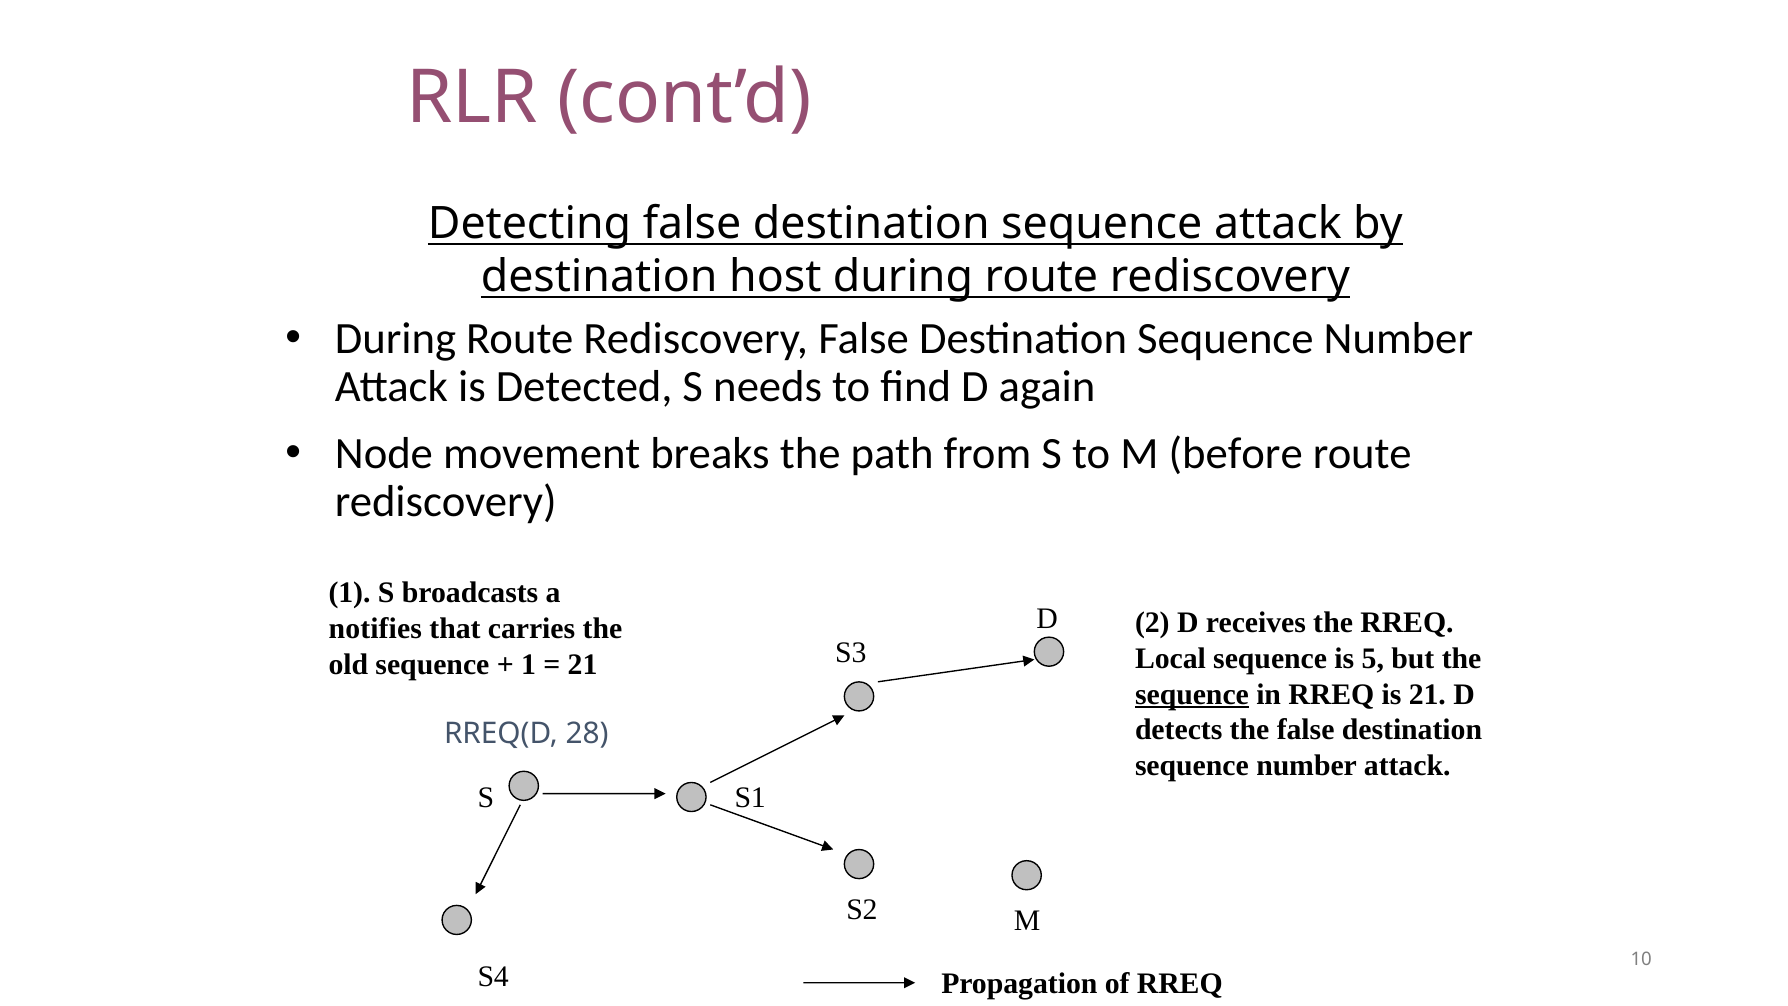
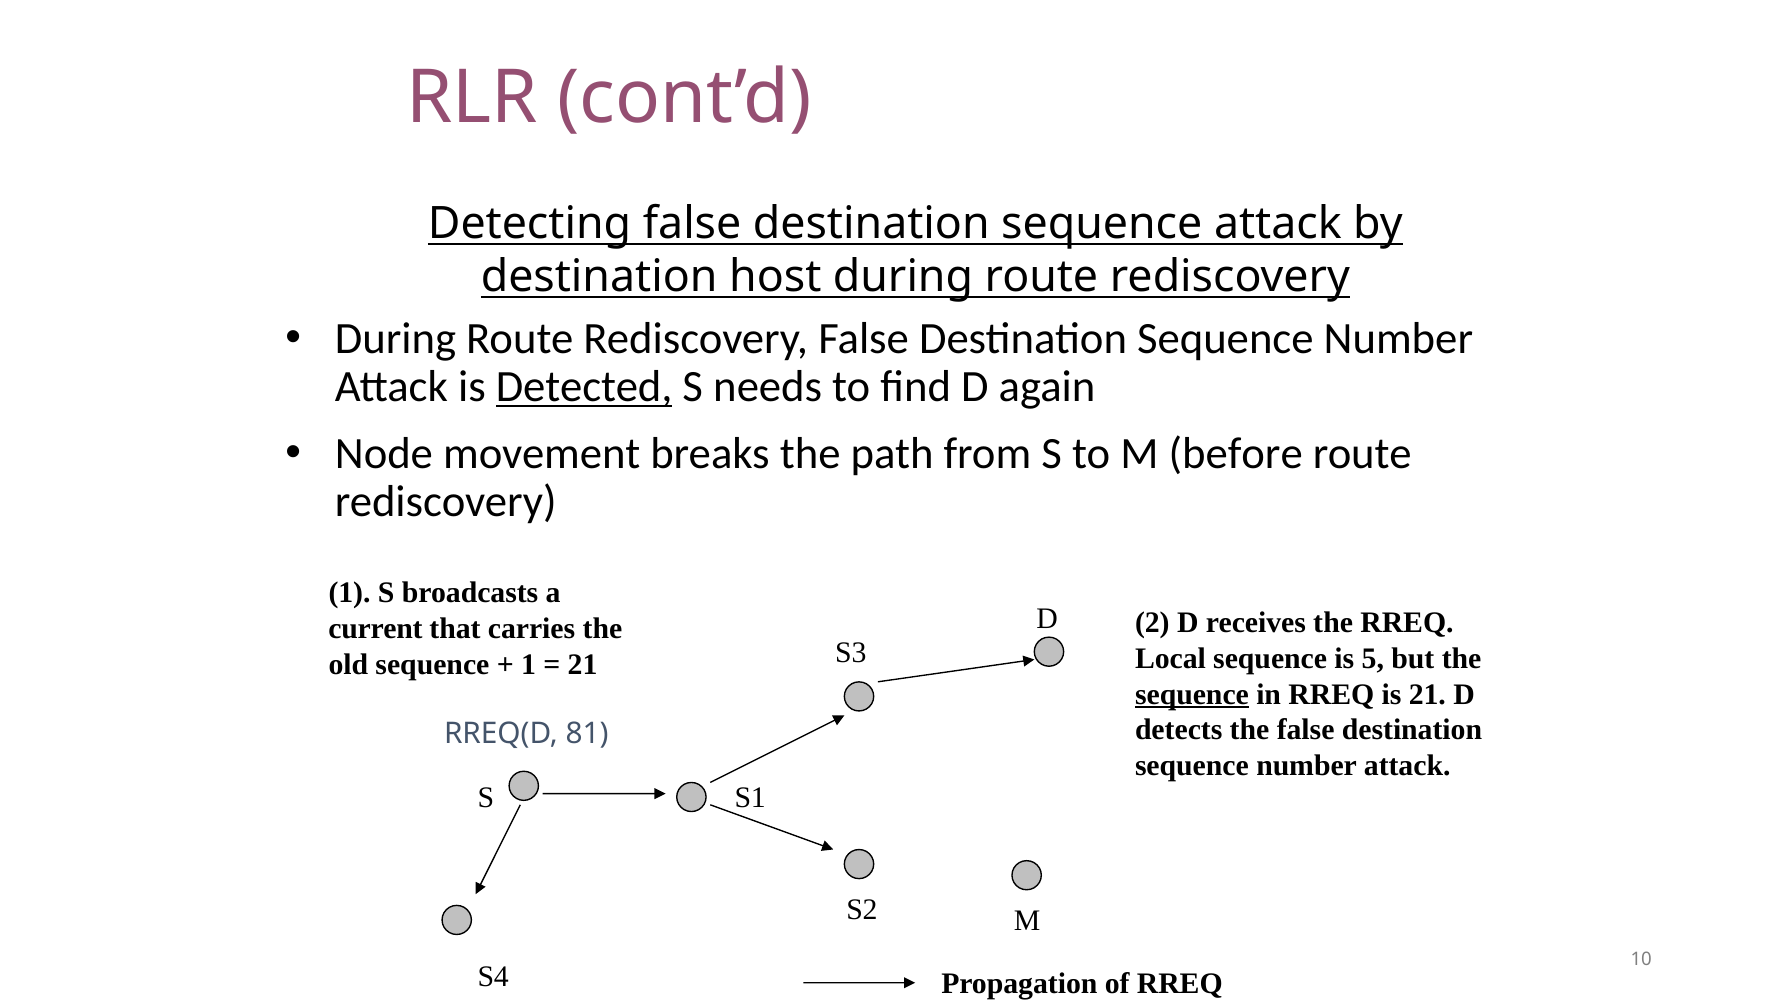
Detected underline: none -> present (584, 387)
notifies: notifies -> current (375, 628)
28: 28 -> 81 (587, 734)
